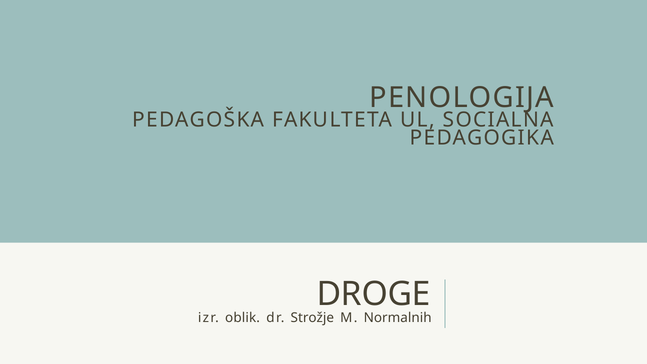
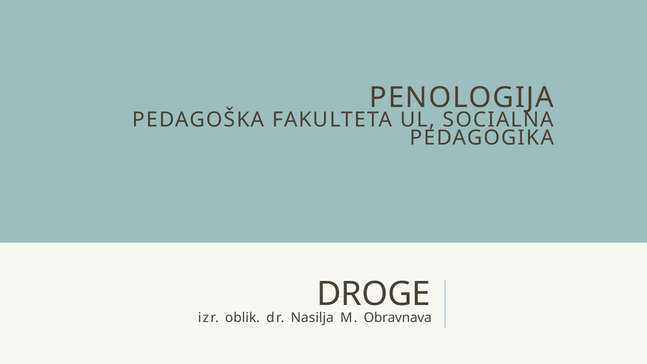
Strožje: Strožje -> Nasilja (312, 318)
Normalnih: Normalnih -> Obravnava (398, 318)
